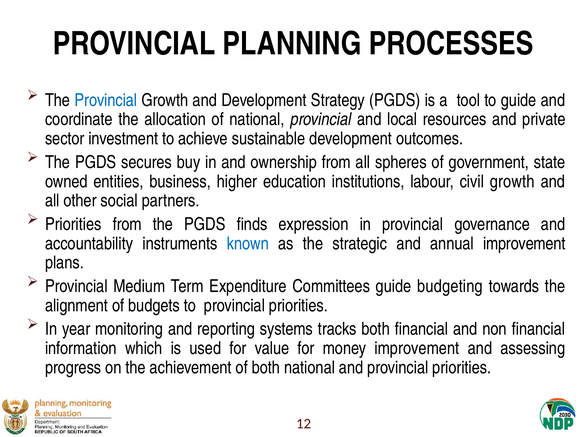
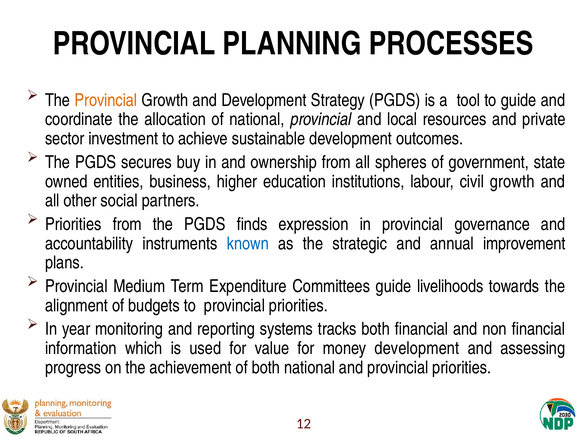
Provincial colour: blue -> orange (106, 100)
budgeting: budgeting -> livelihoods (450, 286)
money improvement: improvement -> development (417, 348)
